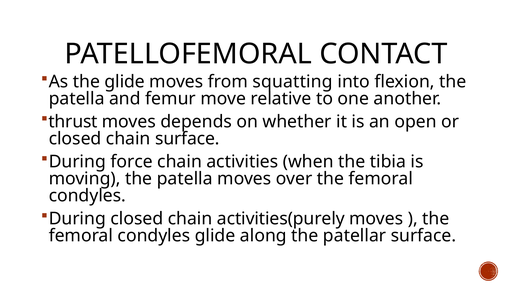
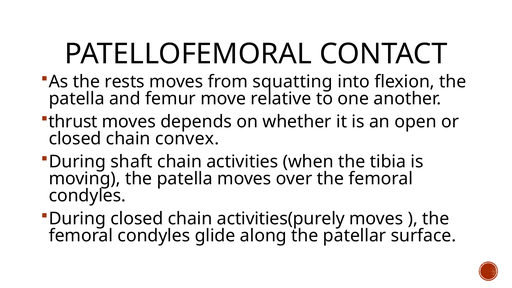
the glide: glide -> rests (125, 82)
chain surface: surface -> convex (187, 139)
force: force -> shaft (131, 162)
